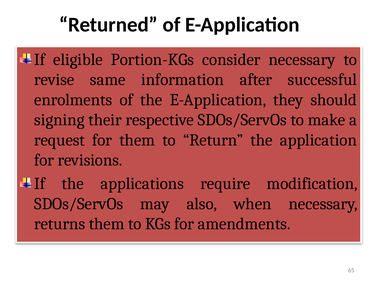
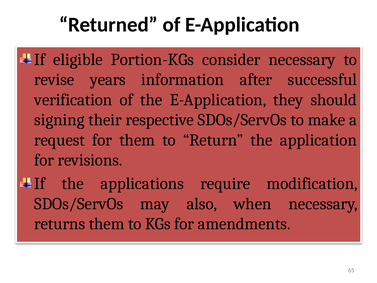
same: same -> years (108, 80)
enrolments: enrolments -> verification (73, 100)
